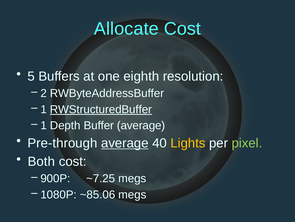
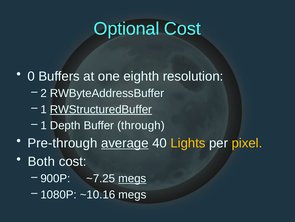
Allocate: Allocate -> Optional (126, 29)
5: 5 -> 0 (31, 76)
Buffer average: average -> through (141, 125)
pixel colour: light green -> yellow (247, 143)
megs underline: none -> present (132, 178)
~85.06: ~85.06 -> ~10.16 (98, 194)
